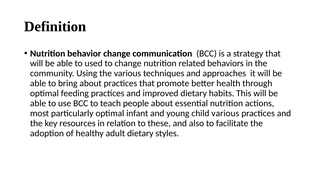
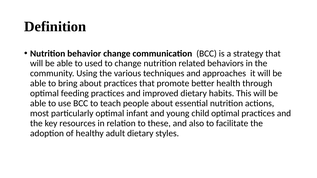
child various: various -> optimal (225, 113)
